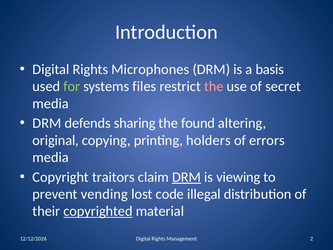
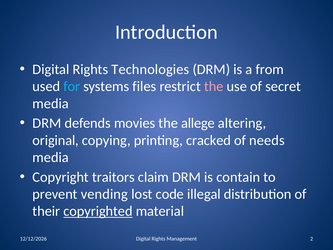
Microphones: Microphones -> Technologies (150, 69)
basis: basis -> from (270, 69)
for colour: light green -> light blue (72, 86)
sharing: sharing -> movies (135, 123)
found: found -> allege (198, 123)
holders: holders -> cracked (209, 140)
errors: errors -> needs (267, 140)
DRM underline: present -> none (187, 177)
viewing: viewing -> contain (238, 177)
